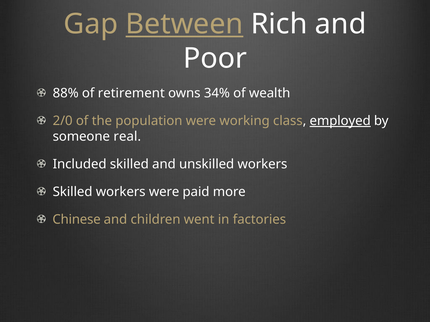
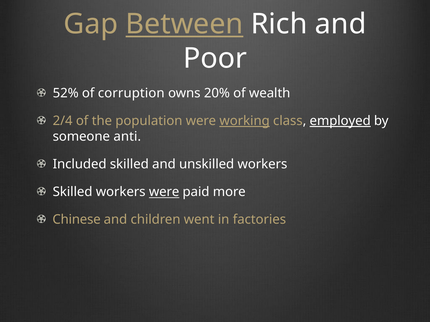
88%: 88% -> 52% (66, 93)
retirement: retirement -> corruption (131, 93)
34%: 34% -> 20% (217, 93)
2/0: 2/0 -> 2/4 (63, 121)
working underline: none -> present (245, 121)
real: real -> anti (127, 137)
were underline: none -> present (164, 192)
